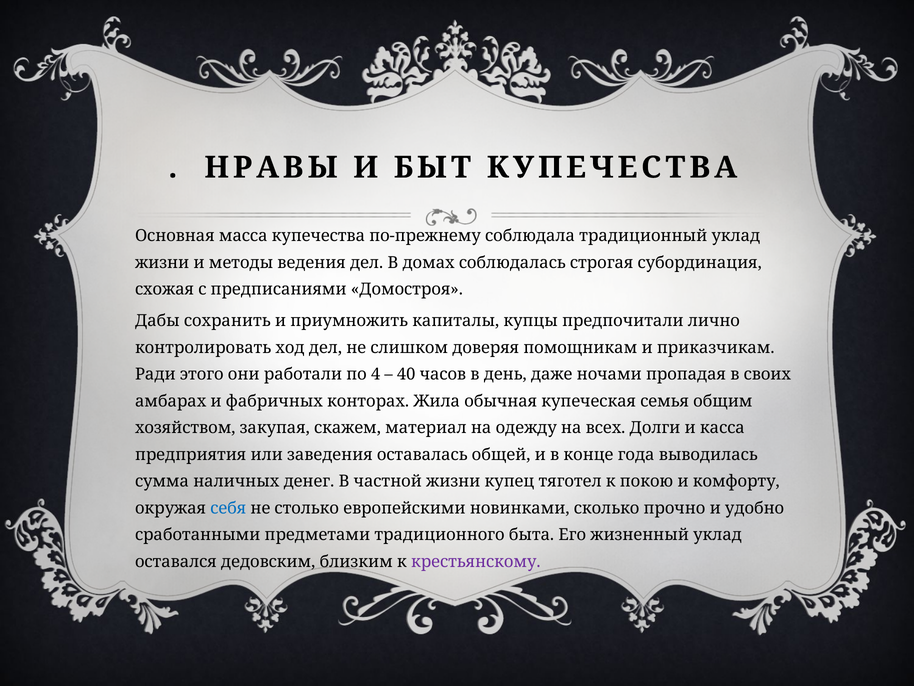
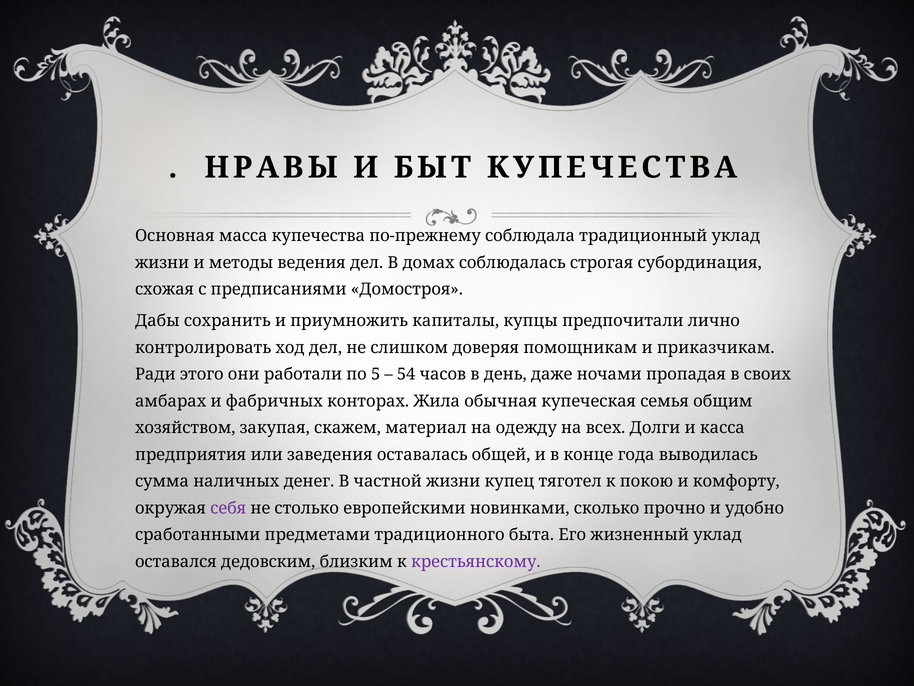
4: 4 -> 5 (376, 374)
40: 40 -> 54 (406, 374)
себя colour: blue -> purple (228, 508)
